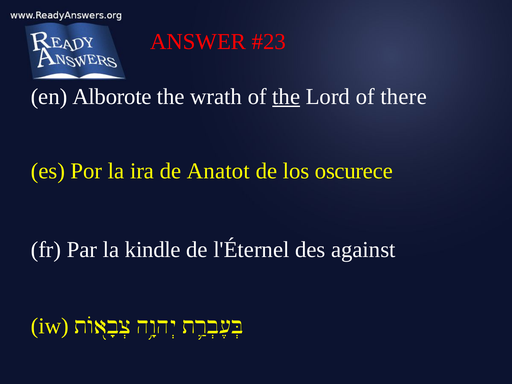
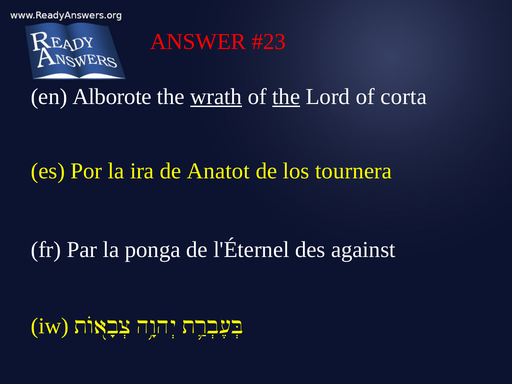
wrath underline: none -> present (216, 97)
there: there -> corta (404, 97)
oscurece: oscurece -> tournera (354, 171)
kindle: kindle -> ponga (153, 250)
